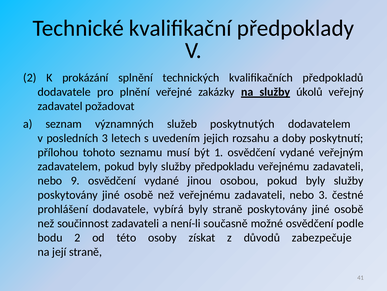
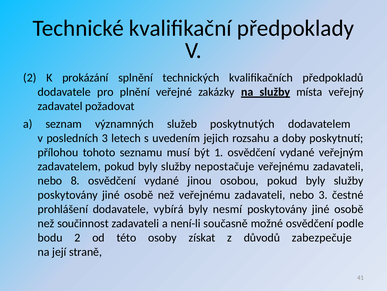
úkolů: úkolů -> místa (309, 92)
předpokladu: předpokladu -> nepostačuje (224, 166)
9: 9 -> 8 (75, 180)
byly straně: straně -> nesmí (228, 209)
